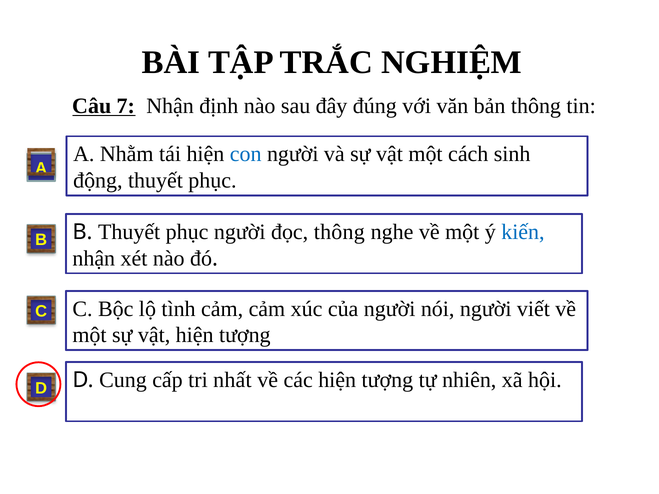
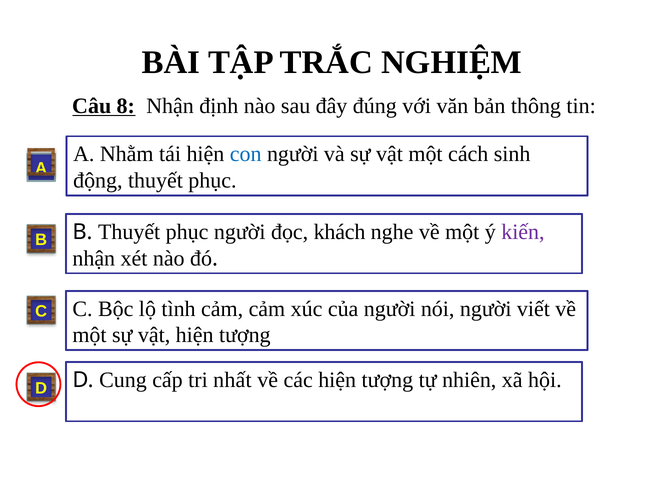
7: 7 -> 8 (126, 106)
đọc thông: thông -> khách (340, 232)
kiến colour: blue -> purple (523, 232)
